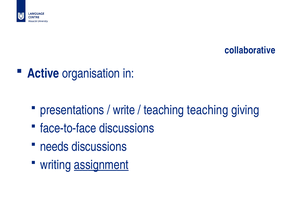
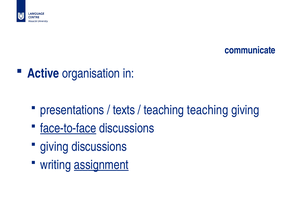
collaborative: collaborative -> communicate (250, 50)
write: write -> texts (124, 110)
face-to-face underline: none -> present (68, 128)
needs: needs -> giving (54, 146)
